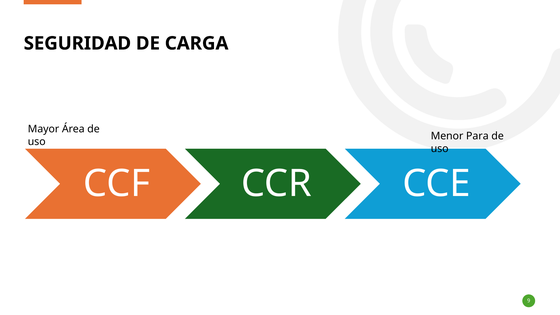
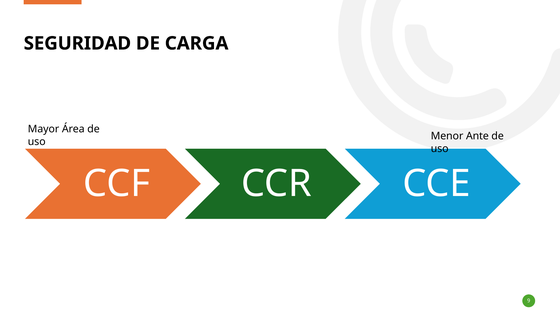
Para: Para -> Ante (477, 136)
